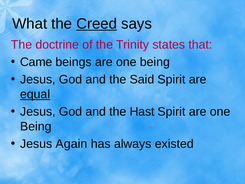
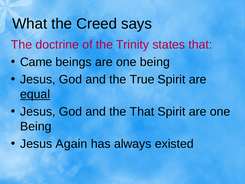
Creed underline: present -> none (97, 24)
Said: Said -> True (142, 79)
the Hast: Hast -> That (142, 112)
